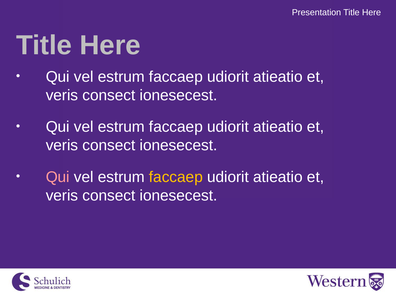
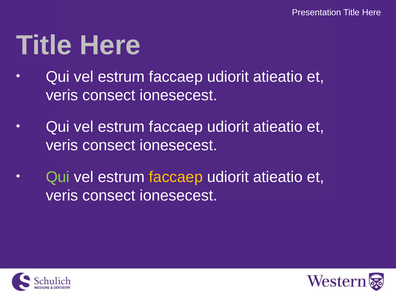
Qui colour: pink -> light green (58, 177)
